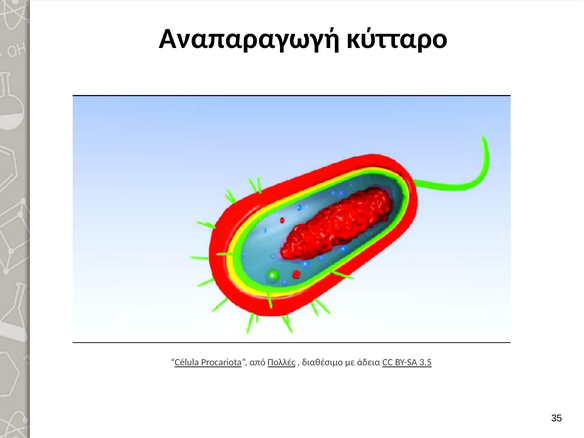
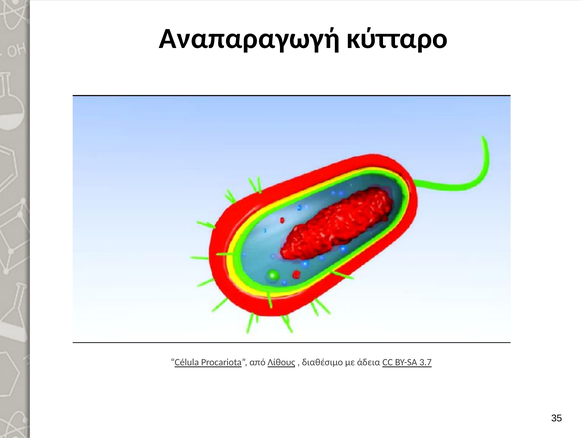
Πολλές: Πολλές -> Λίθους (281, 362)
3.5: 3.5 -> 3.7 (426, 362)
